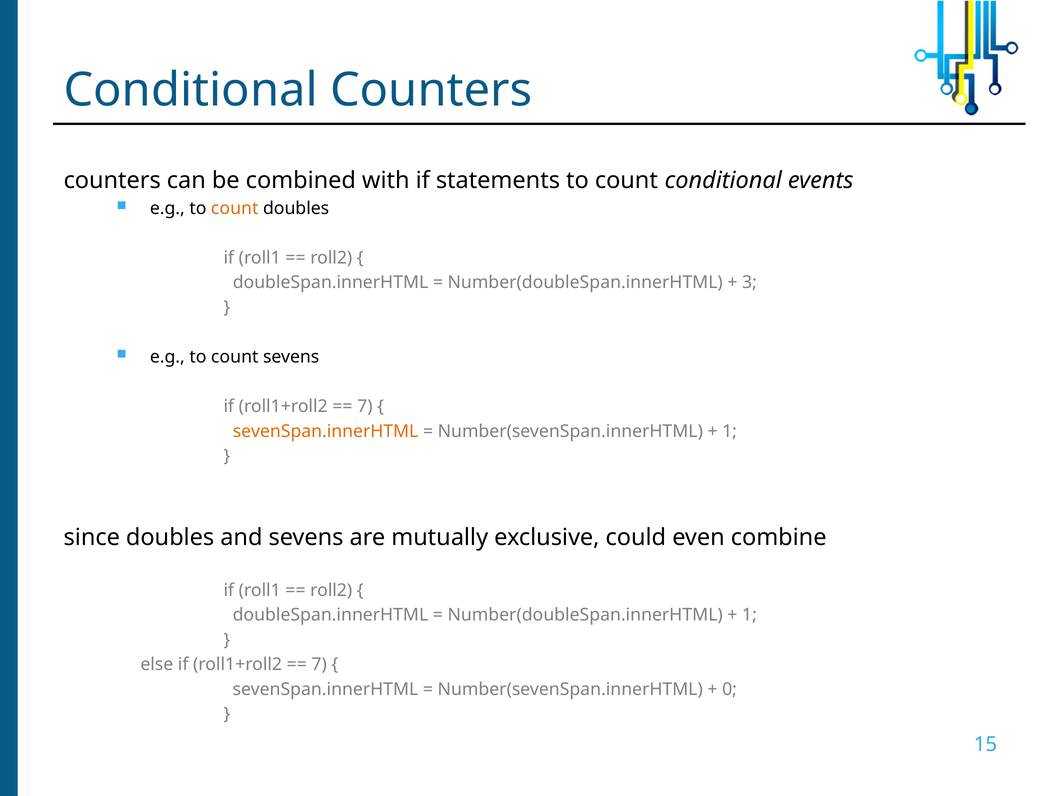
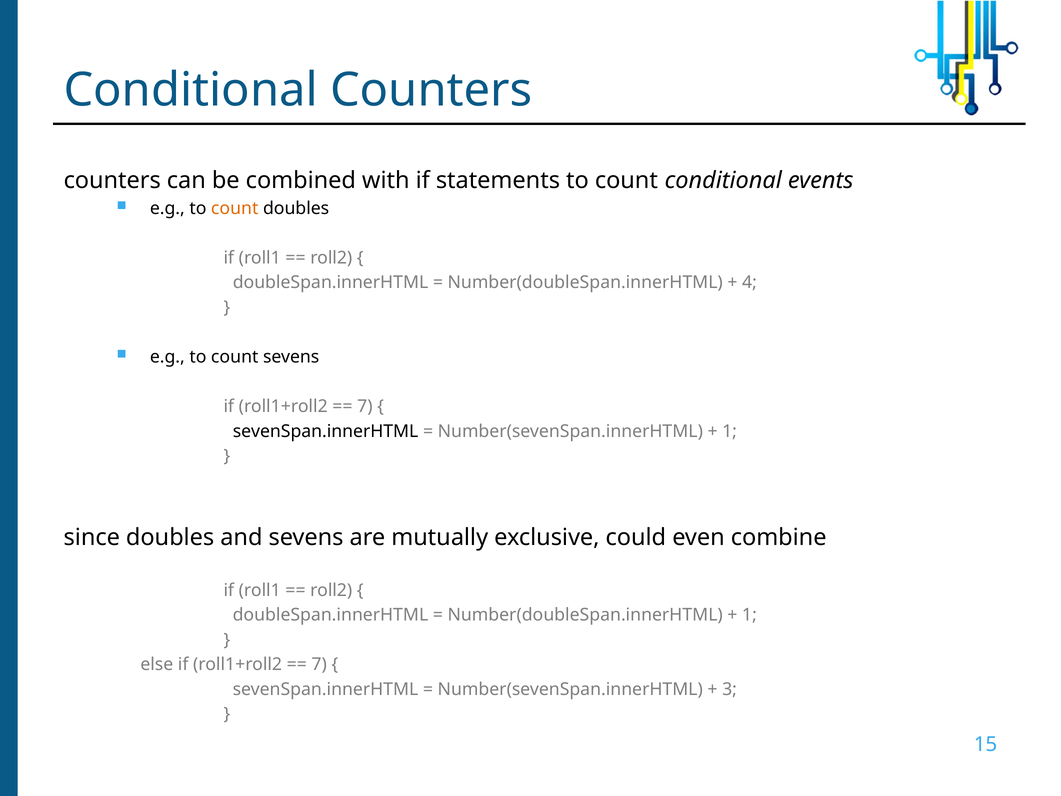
3: 3 -> 4 (749, 282)
sevenSpan.innerHTML colour: orange -> black (326, 431)
0: 0 -> 3 (730, 689)
